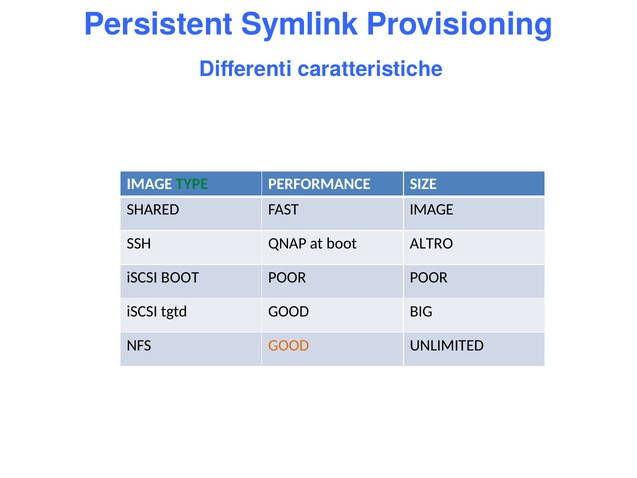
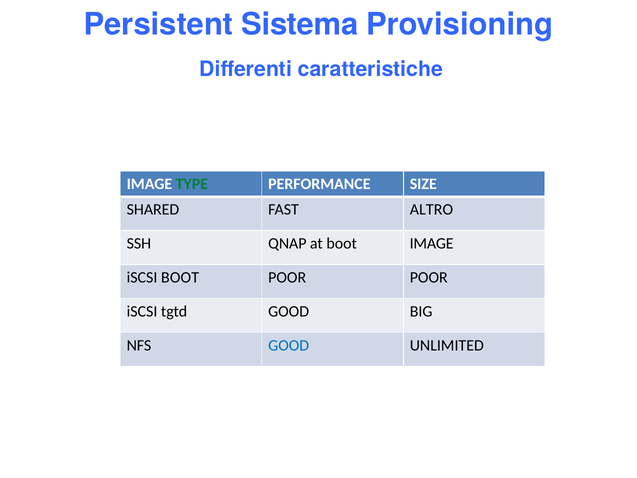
Symlink: Symlink -> Sistema (300, 24)
FAST IMAGE: IMAGE -> ALTRO (431, 210)
boot ALTRO: ALTRO -> IMAGE (432, 244)
GOOD colour: orange -> blue (289, 345)
